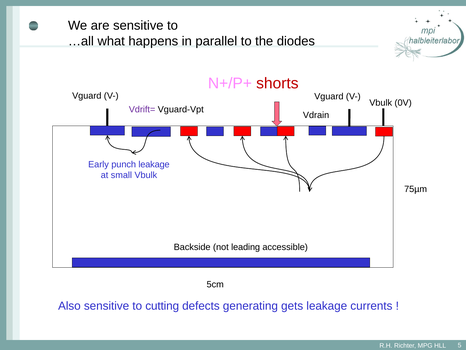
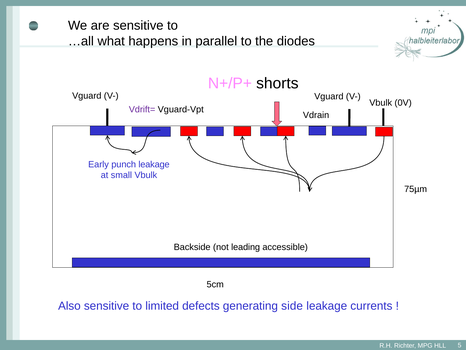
shorts colour: red -> black (277, 83)
cutting: cutting -> limited (162, 305)
gets: gets -> side (292, 305)
